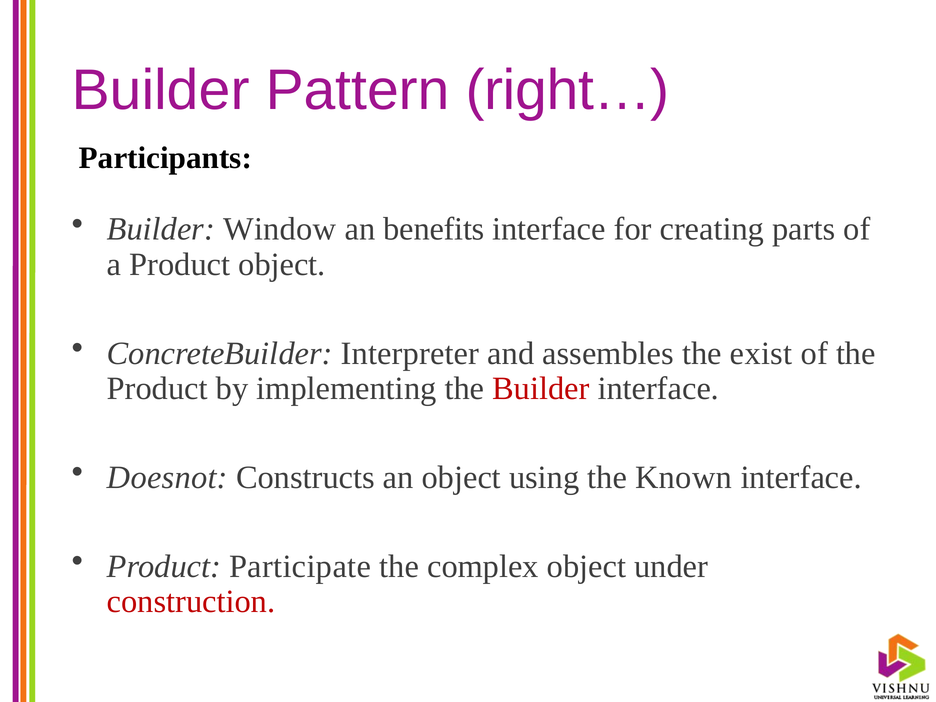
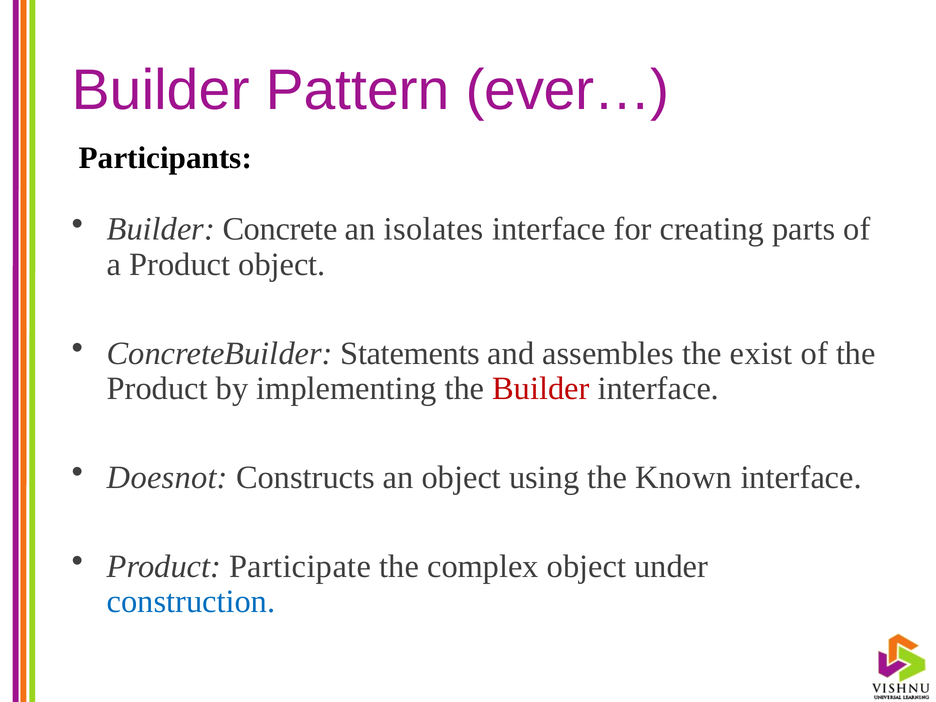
right…: right… -> ever… (568, 91)
Window: Window -> Concrete (280, 229)
benefits: benefits -> isolates (434, 229)
Interpreter: Interpreter -> Statements (410, 353)
construction colour: red -> blue (191, 602)
